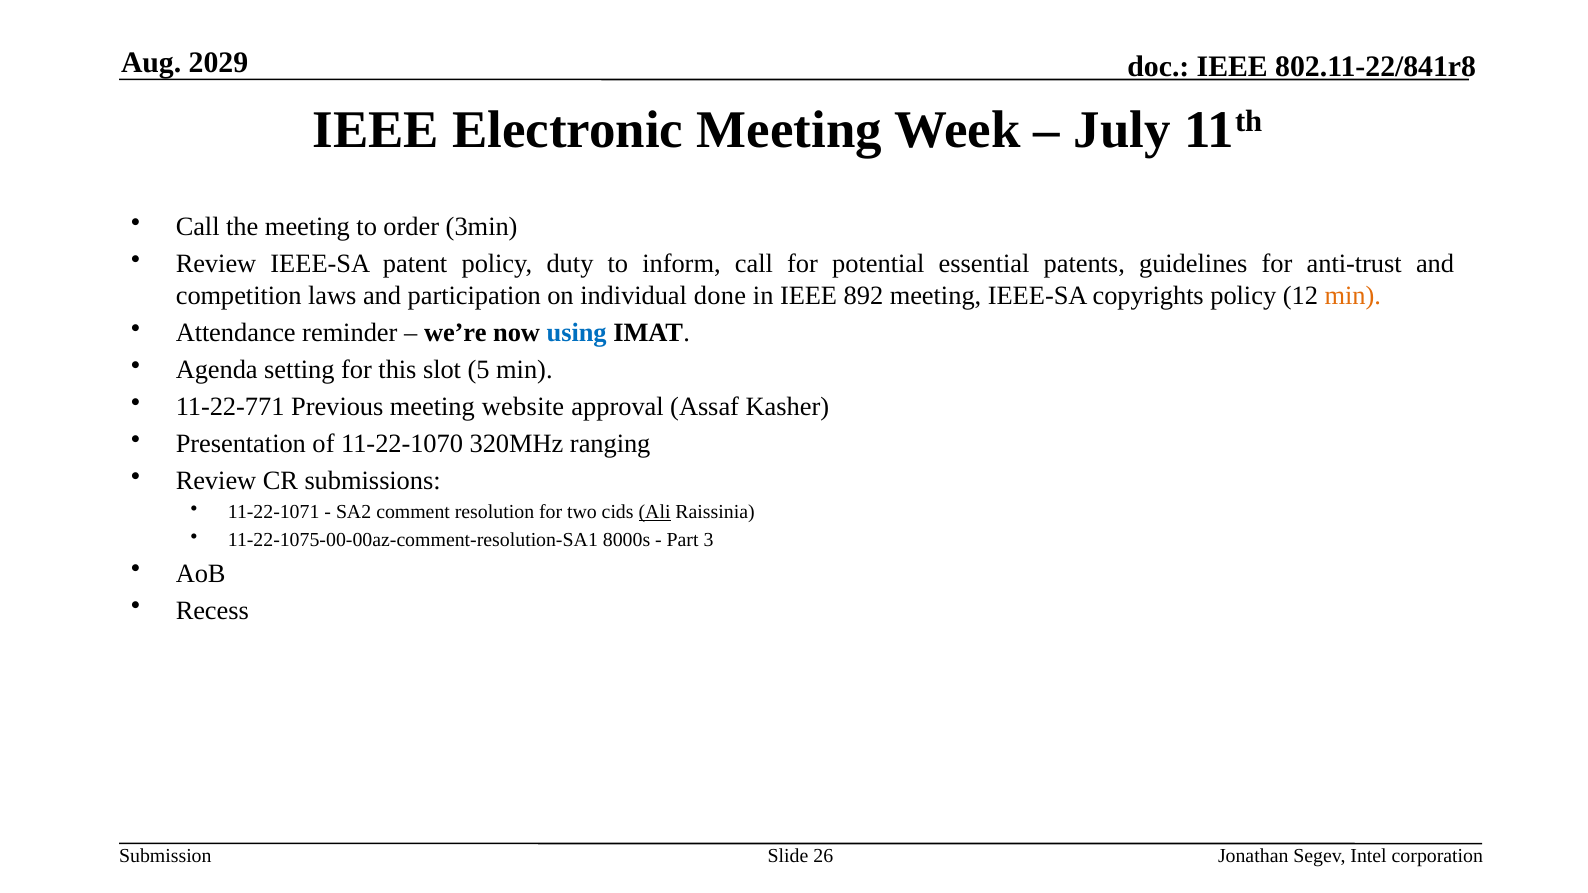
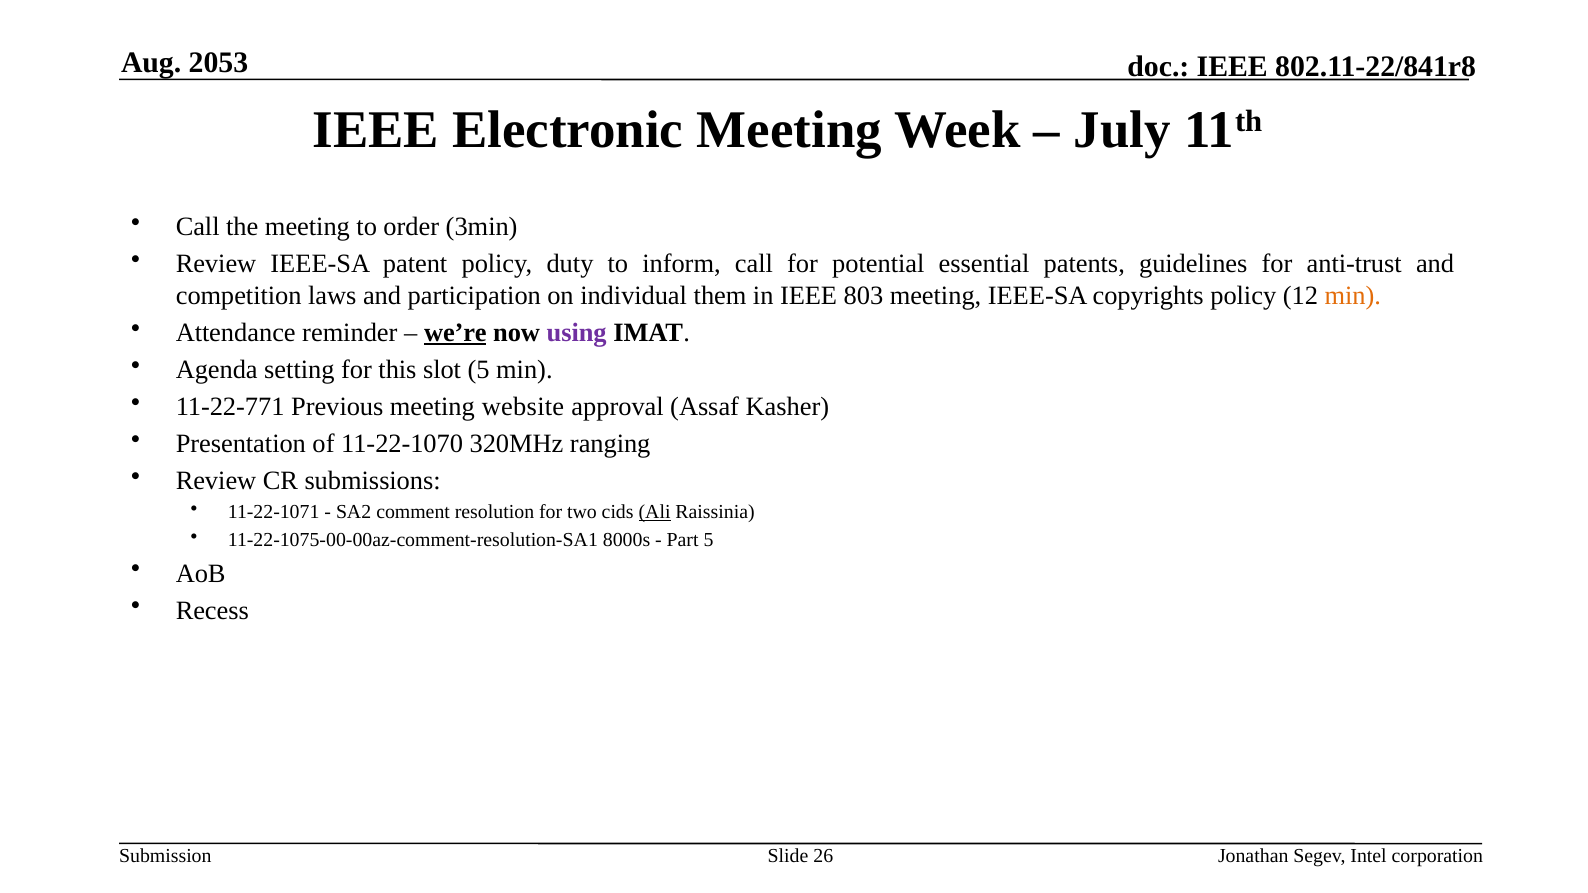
2029: 2029 -> 2053 (218, 63)
done: done -> them (720, 296)
892: 892 -> 803 (864, 296)
we’re underline: none -> present (455, 333)
using colour: blue -> purple (577, 333)
Part 3: 3 -> 5 (708, 540)
